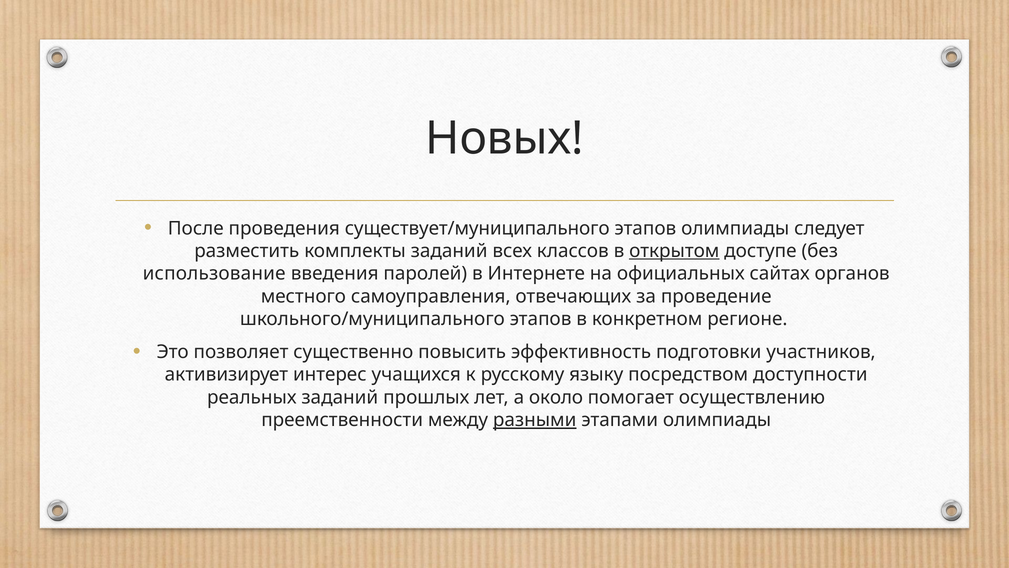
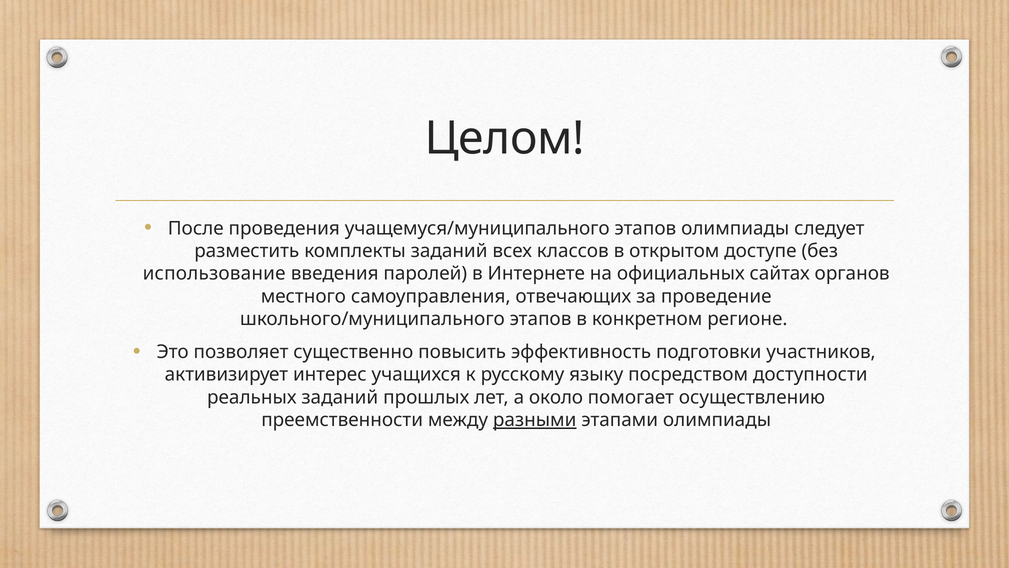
Новых: Новых -> Целом (505, 138)
существует/муниципального: существует/муниципального -> учащемуся/муниципального (477, 228)
открытом underline: present -> none (674, 251)
